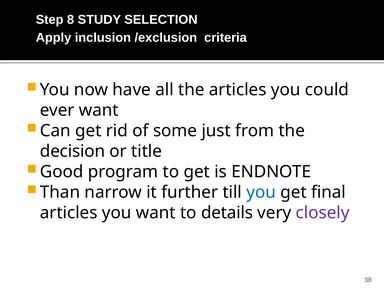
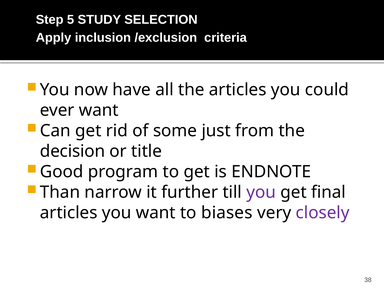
8: 8 -> 5 (71, 20)
you colour: blue -> purple (261, 192)
details: details -> biases (227, 213)
